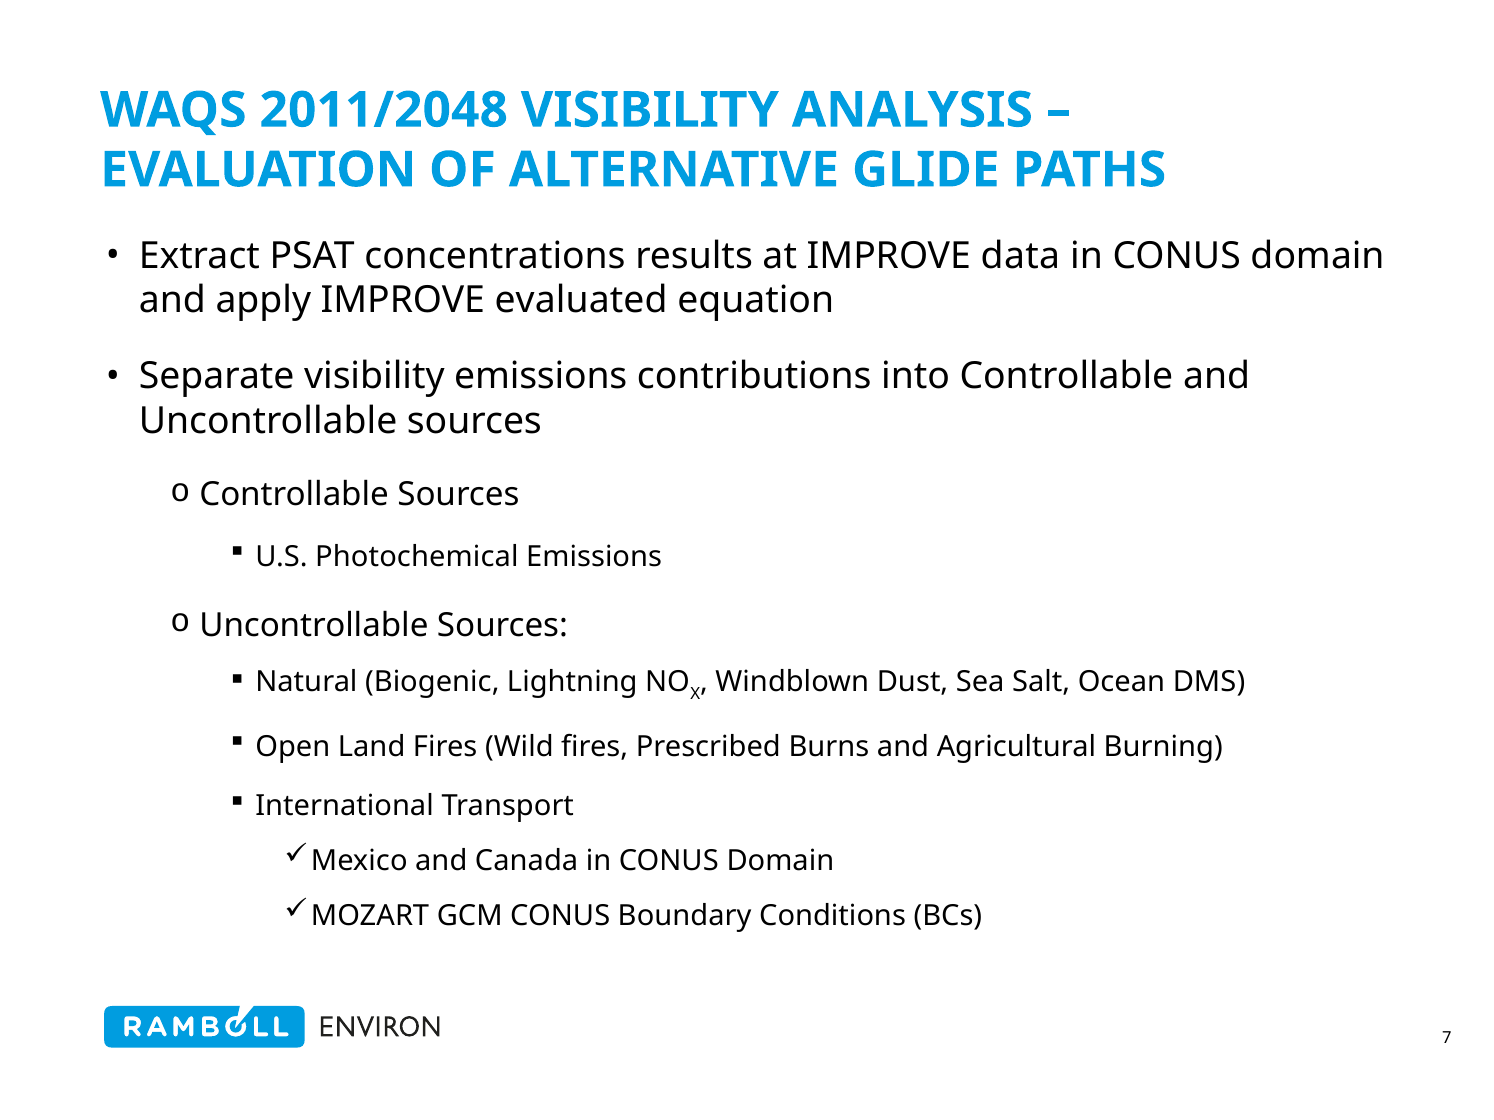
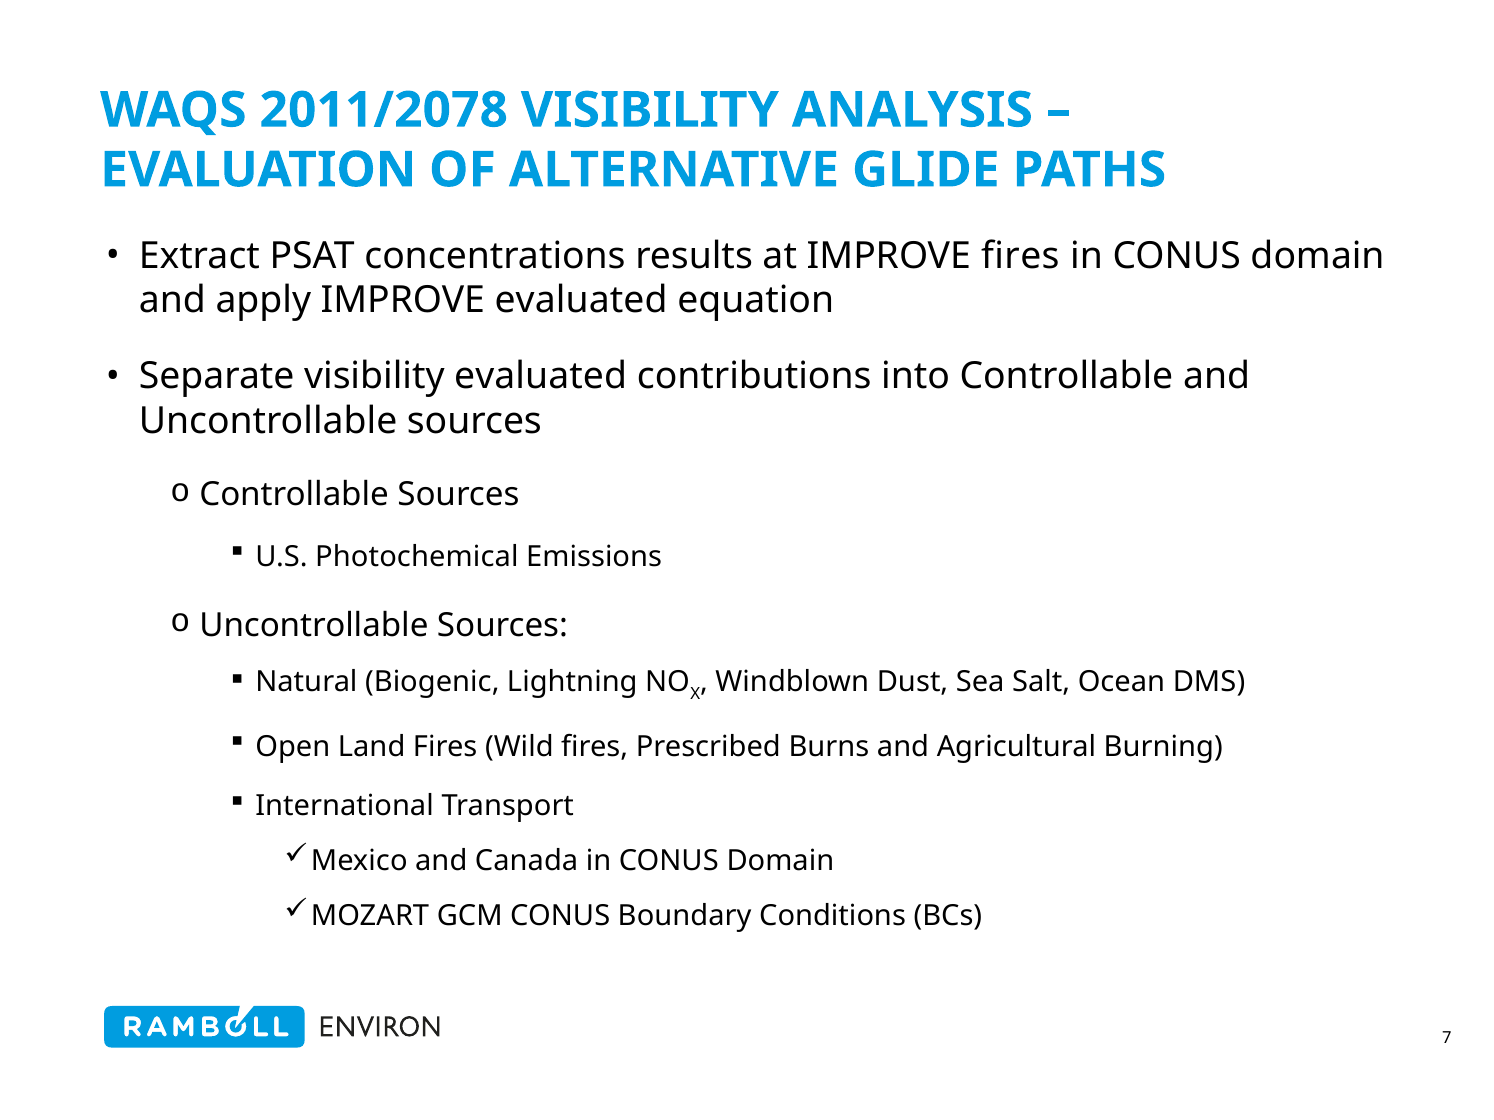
2011/2048: 2011/2048 -> 2011/2078 (384, 110)
IMPROVE data: data -> fires (1020, 256)
visibility emissions: emissions -> evaluated (541, 377)
